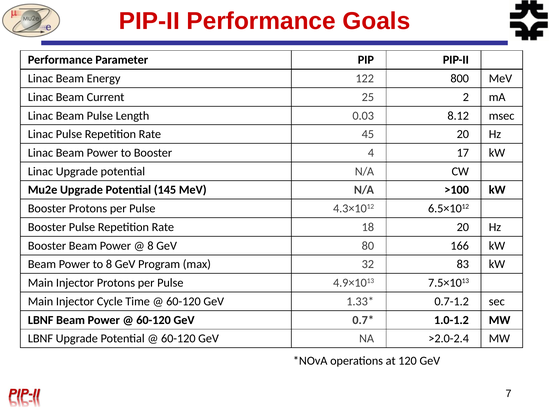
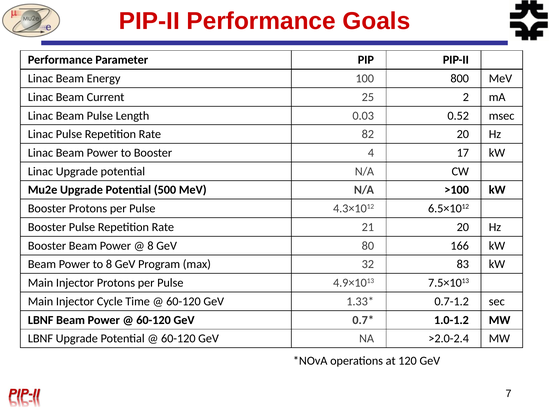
122: 122 -> 100 (365, 78)
8.12: 8.12 -> 0.52 (458, 116)
45: 45 -> 82 (368, 134)
145: 145 -> 500 (165, 190)
18: 18 -> 21 (368, 227)
